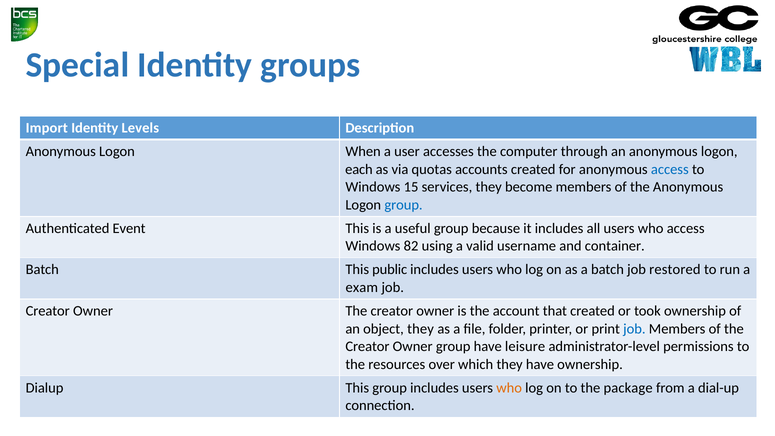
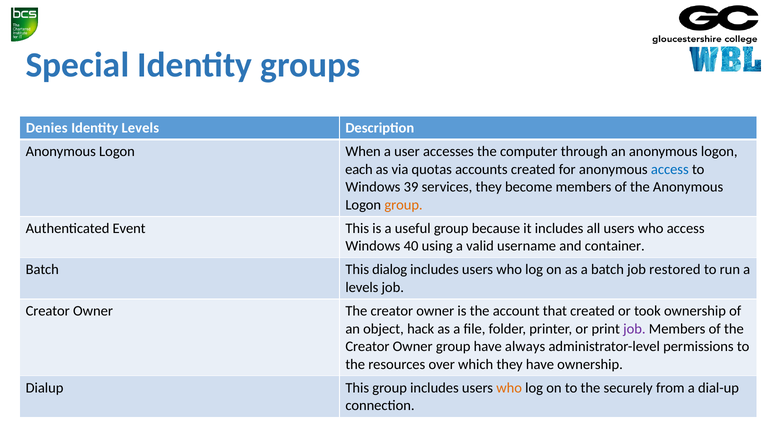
Import: Import -> Denies (47, 128)
15: 15 -> 39 (411, 187)
group colour: blue -> orange (404, 205)
82: 82 -> 40 (411, 246)
public: public -> dialog (390, 270)
exam: exam -> levels (362, 287)
object they: they -> hack (421, 329)
job colour: blue -> purple (634, 329)
leisure: leisure -> always (525, 346)
package: package -> securely (628, 388)
